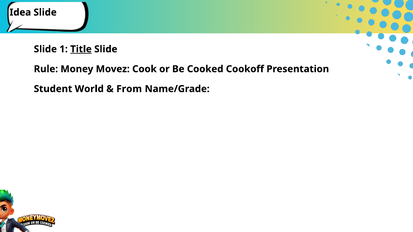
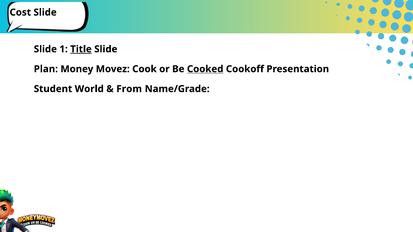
Idea: Idea -> Cost (20, 12)
Rule: Rule -> Plan (46, 69)
Cooked underline: none -> present (205, 69)
